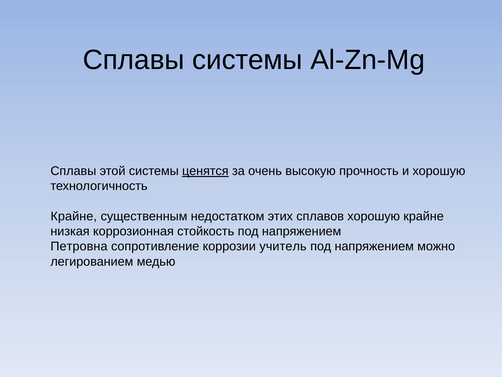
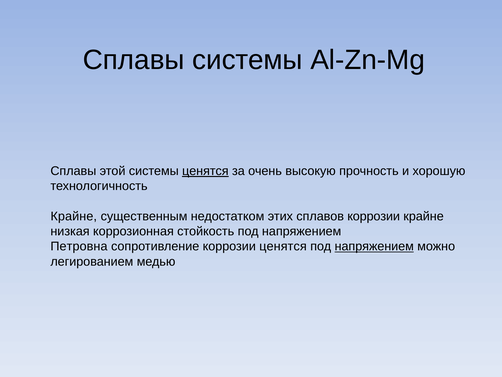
сплавов хорошую: хорошую -> коррозии (374, 216)
коррозии учитель: учитель -> ценятся (283, 246)
напряжением underline: none -> present (374, 246)
